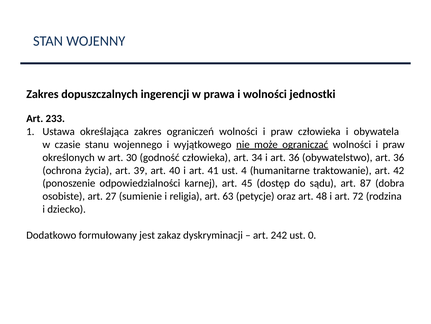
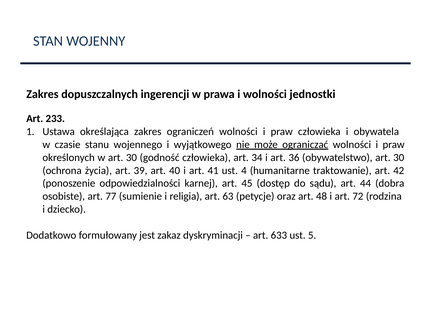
obywatelstwo art 36: 36 -> 30 (399, 157)
87: 87 -> 44 (366, 183)
27: 27 -> 77 (111, 196)
242: 242 -> 633 (279, 235)
0: 0 -> 5 (312, 235)
